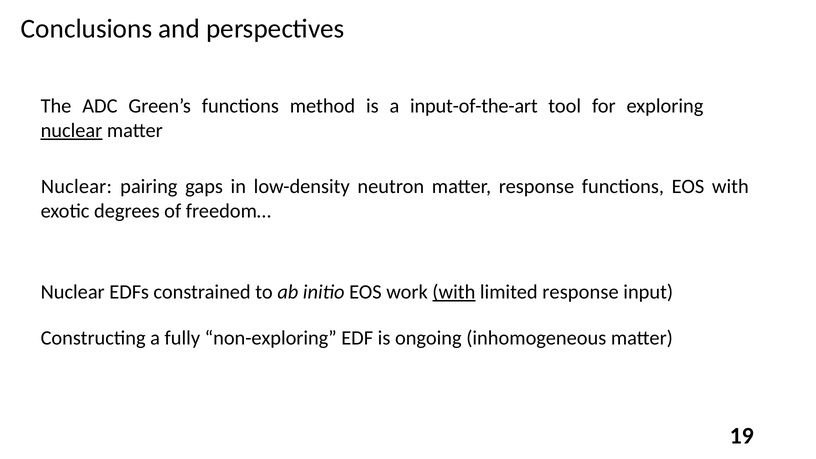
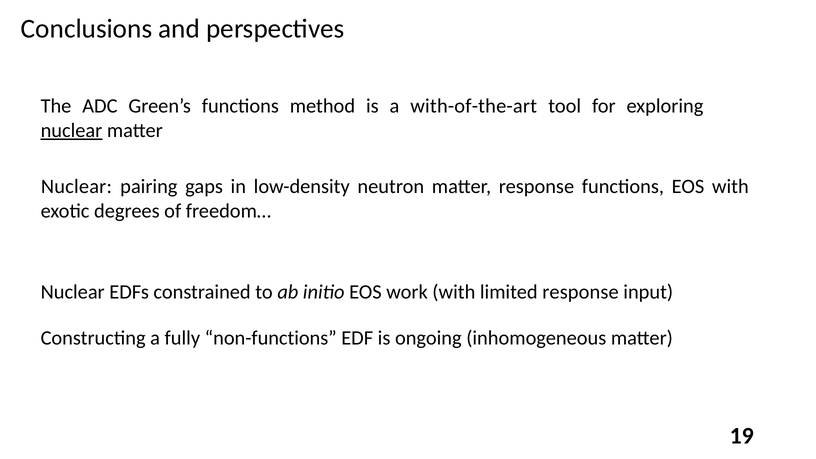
input-of-the-art: input-of-the-art -> with-of-the-art (474, 106)
with underline: present -> none (454, 292)
non-exploring: non-exploring -> non-functions (271, 338)
